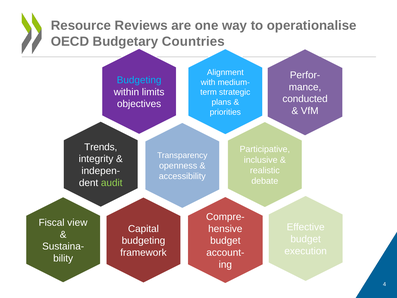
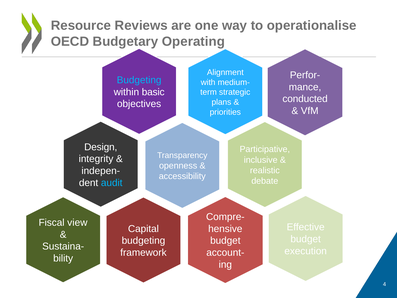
Countries: Countries -> Operating (193, 41)
limits: limits -> basic (153, 92)
Trends: Trends -> Design (101, 147)
audit colour: light green -> light blue (112, 183)
